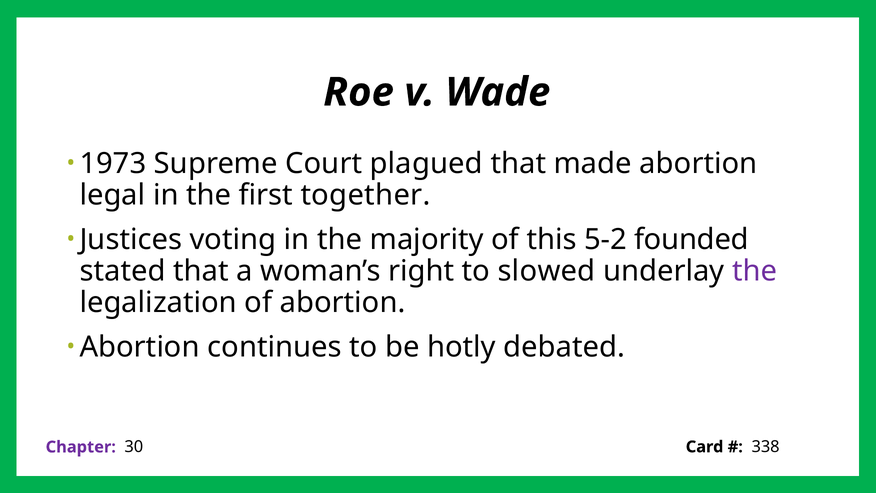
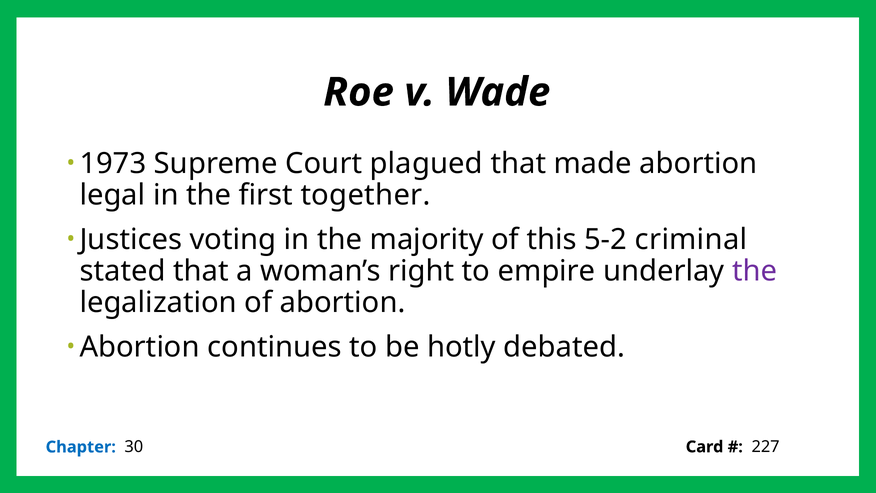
founded: founded -> criminal (691, 239)
slowed: slowed -> empire (547, 271)
Chapter colour: purple -> blue (81, 447)
338: 338 -> 227 (766, 447)
